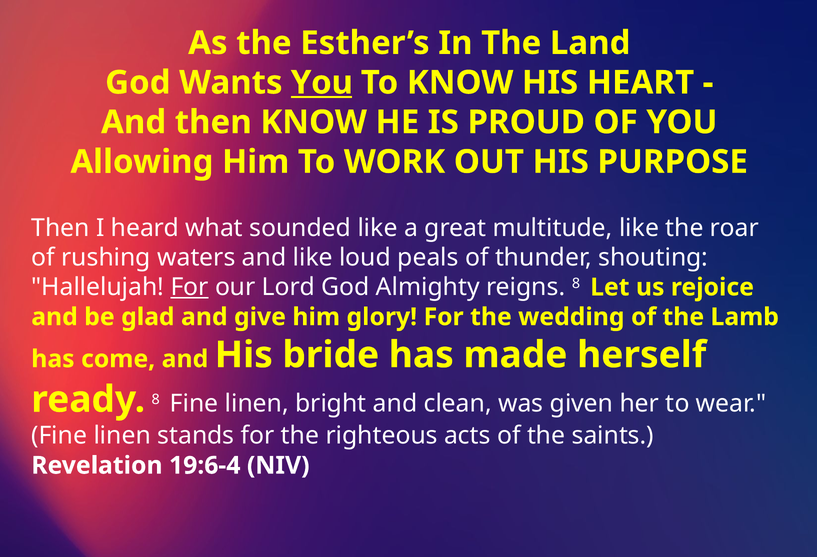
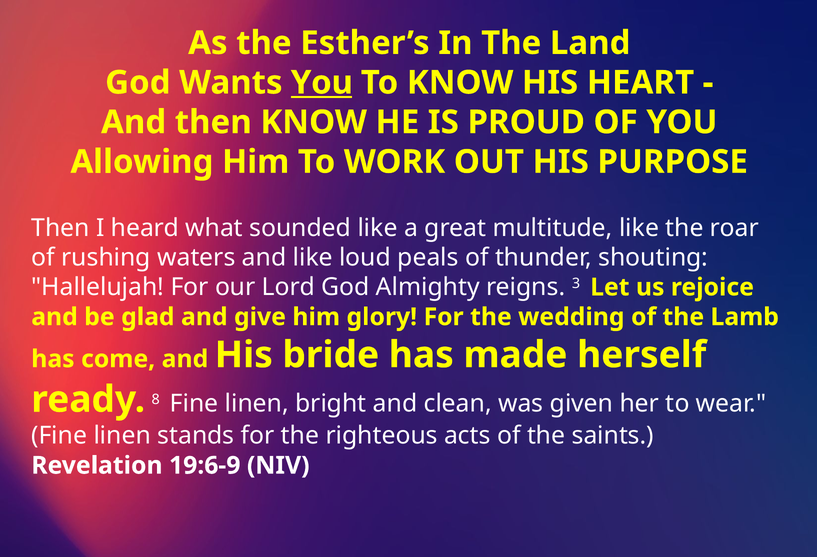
For underline: present -> none (190, 287)
reigns 8: 8 -> 3 (576, 283)
19:6-4: 19:6-4 -> 19:6-9 (205, 466)
